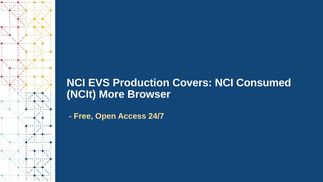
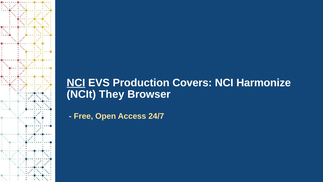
NCI underline: none -> present (76, 83)
Consumed: Consumed -> Harmonize (264, 83)
More: More -> They (112, 94)
